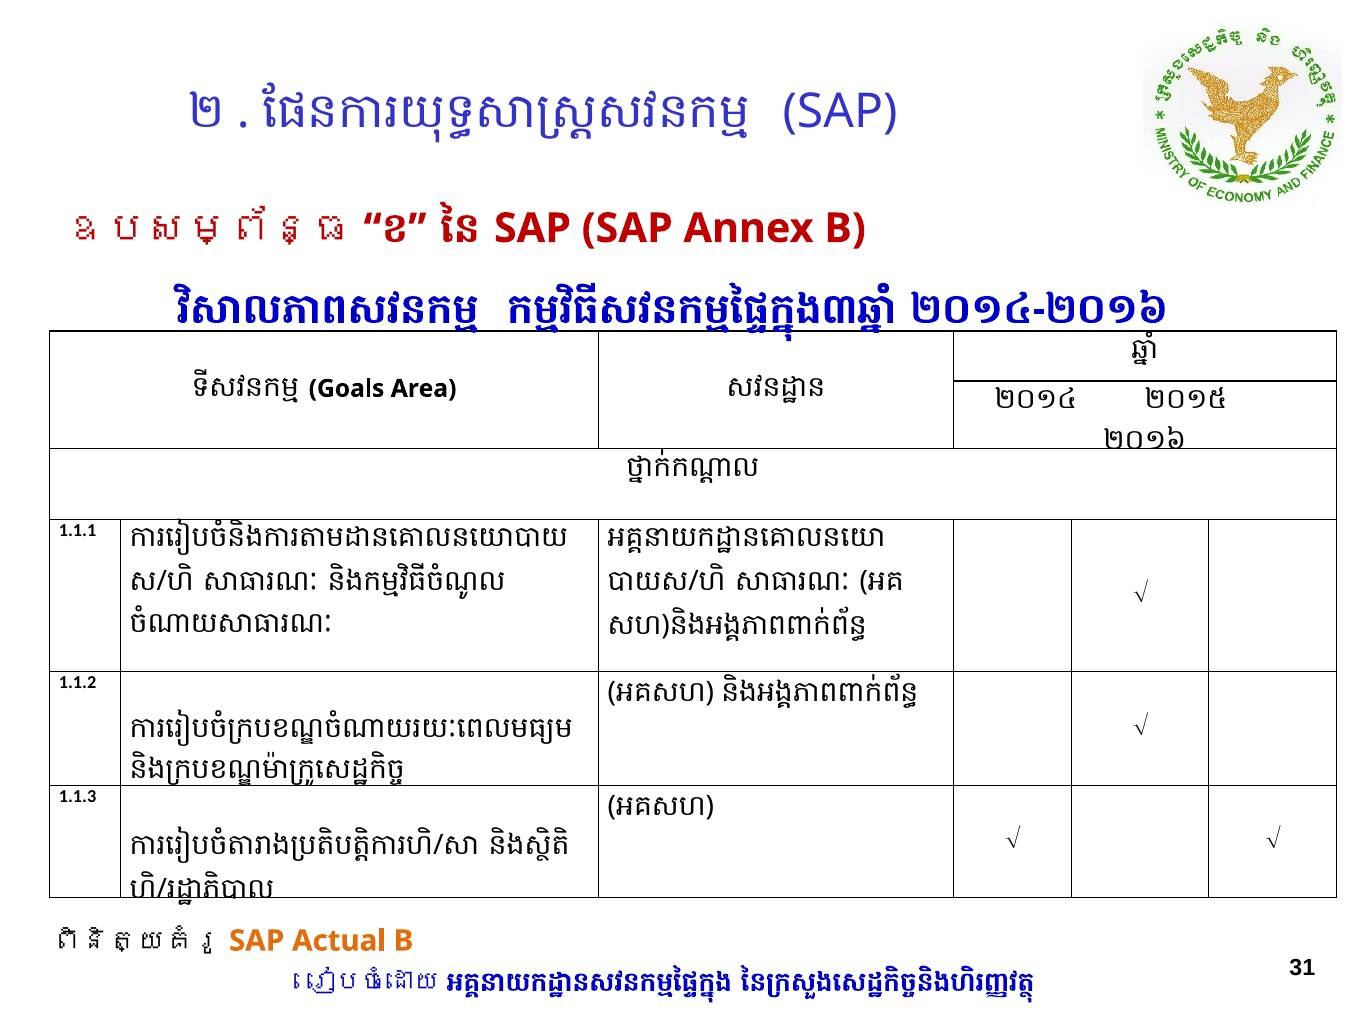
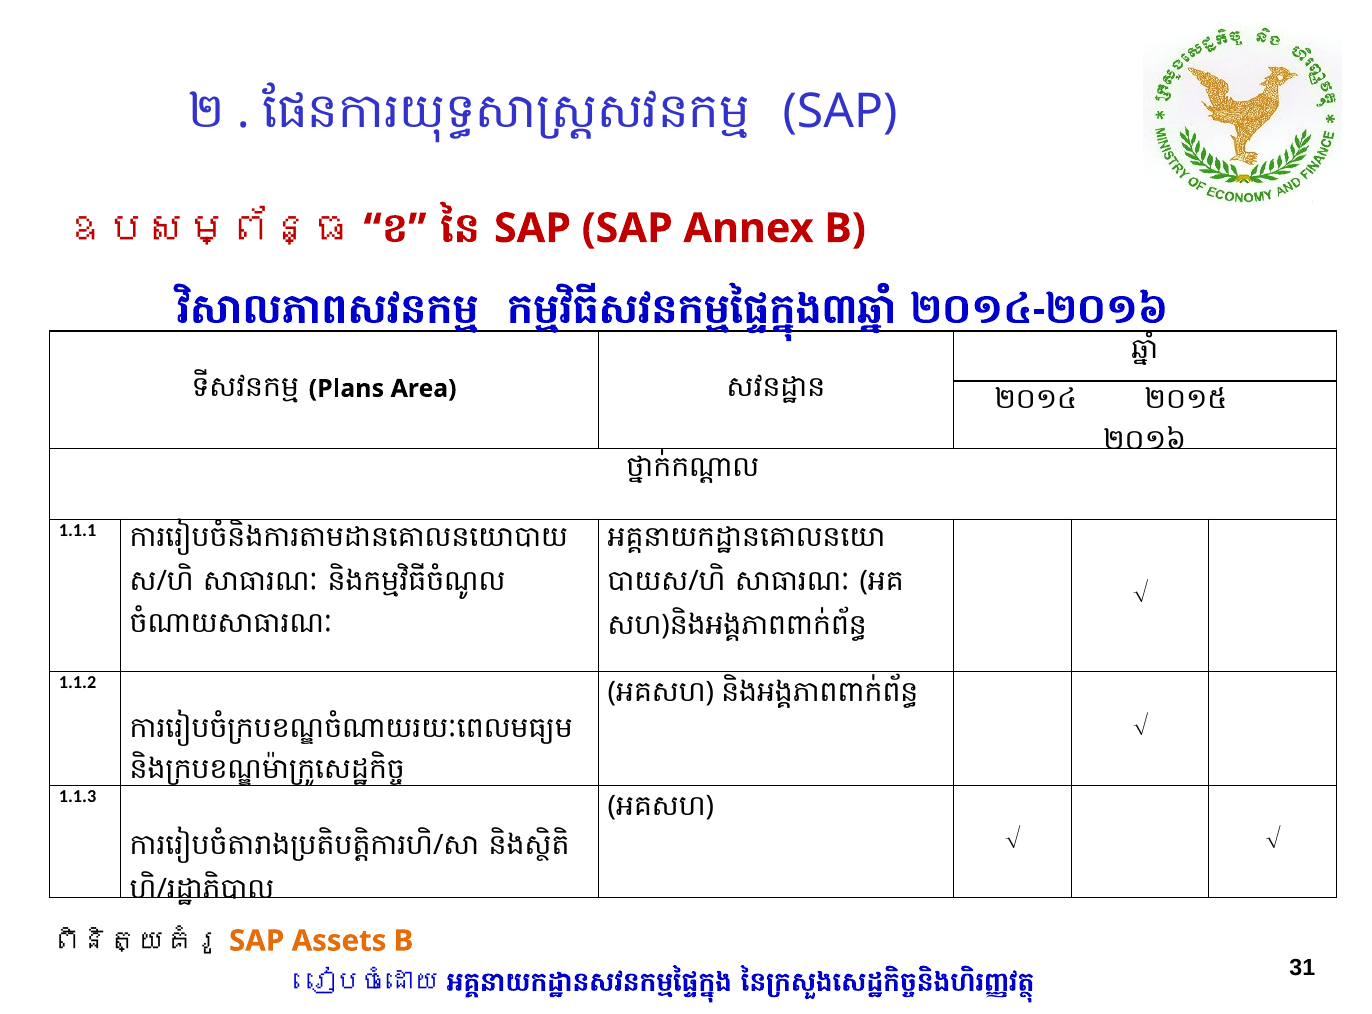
Goals: Goals -> Plans (346, 389)
Actual: Actual -> Assets (339, 941)
